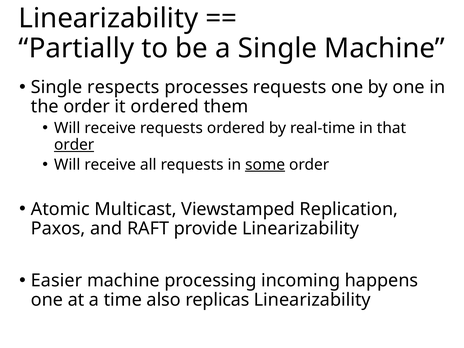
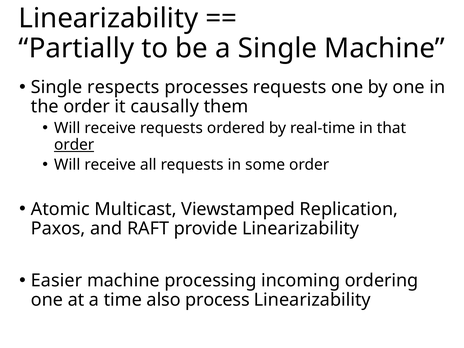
it ordered: ordered -> causally (165, 107)
some underline: present -> none (265, 165)
happens: happens -> ordering (382, 280)
replicas: replicas -> process (217, 300)
